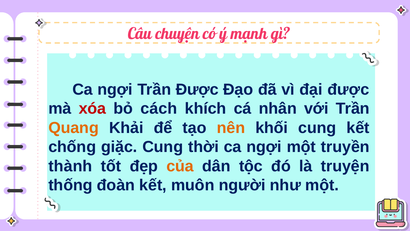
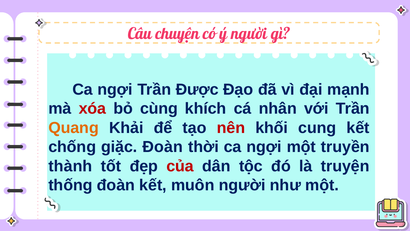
ý mạnh: mạnh -> người (249, 34)
đại được: được -> mạnh (348, 89)
cách: cách -> cùng (159, 108)
nên colour: orange -> red (231, 128)
giặc Cung: Cung -> Đoàn (163, 147)
của colour: orange -> red (180, 166)
